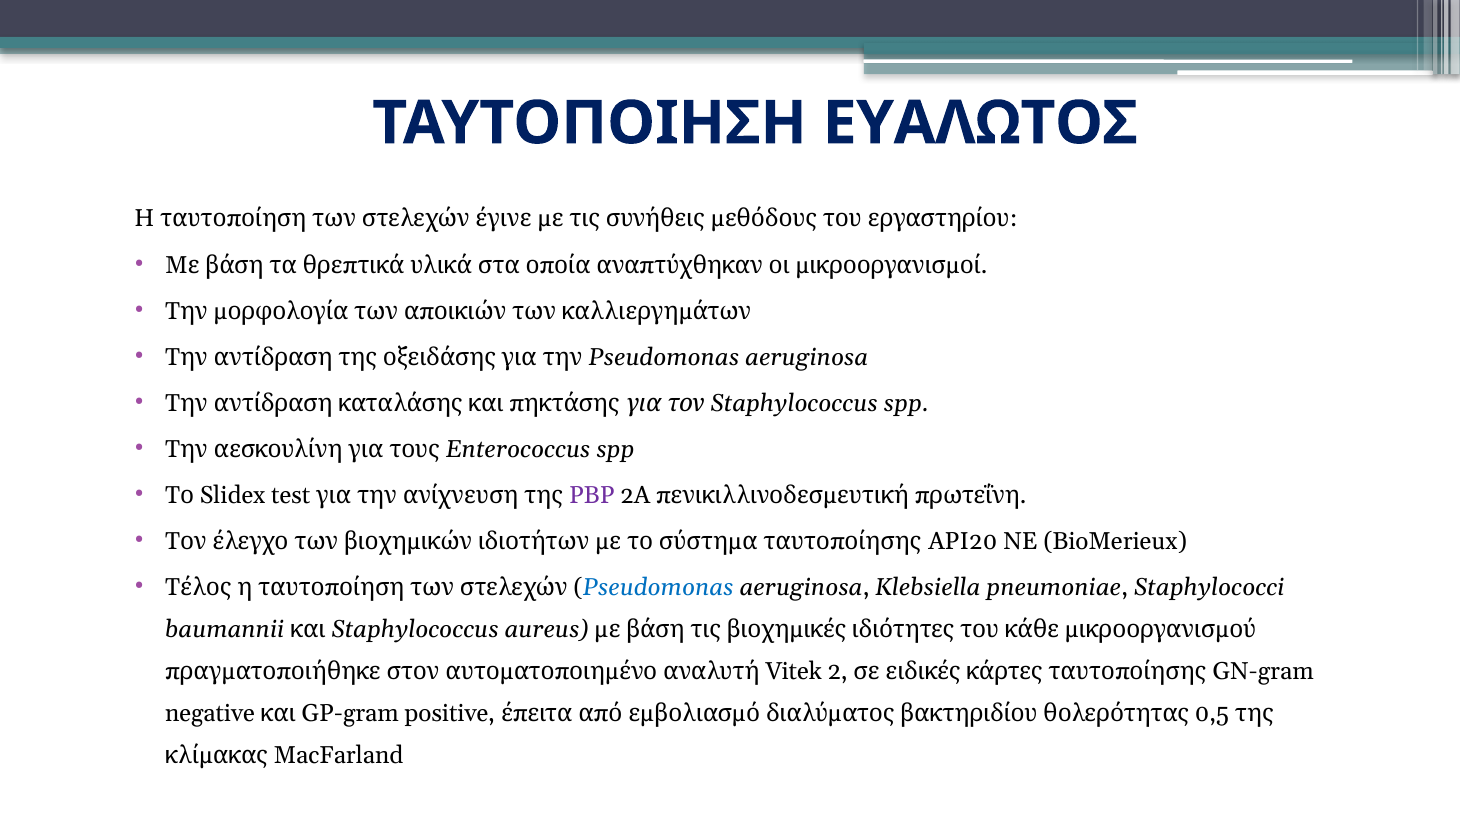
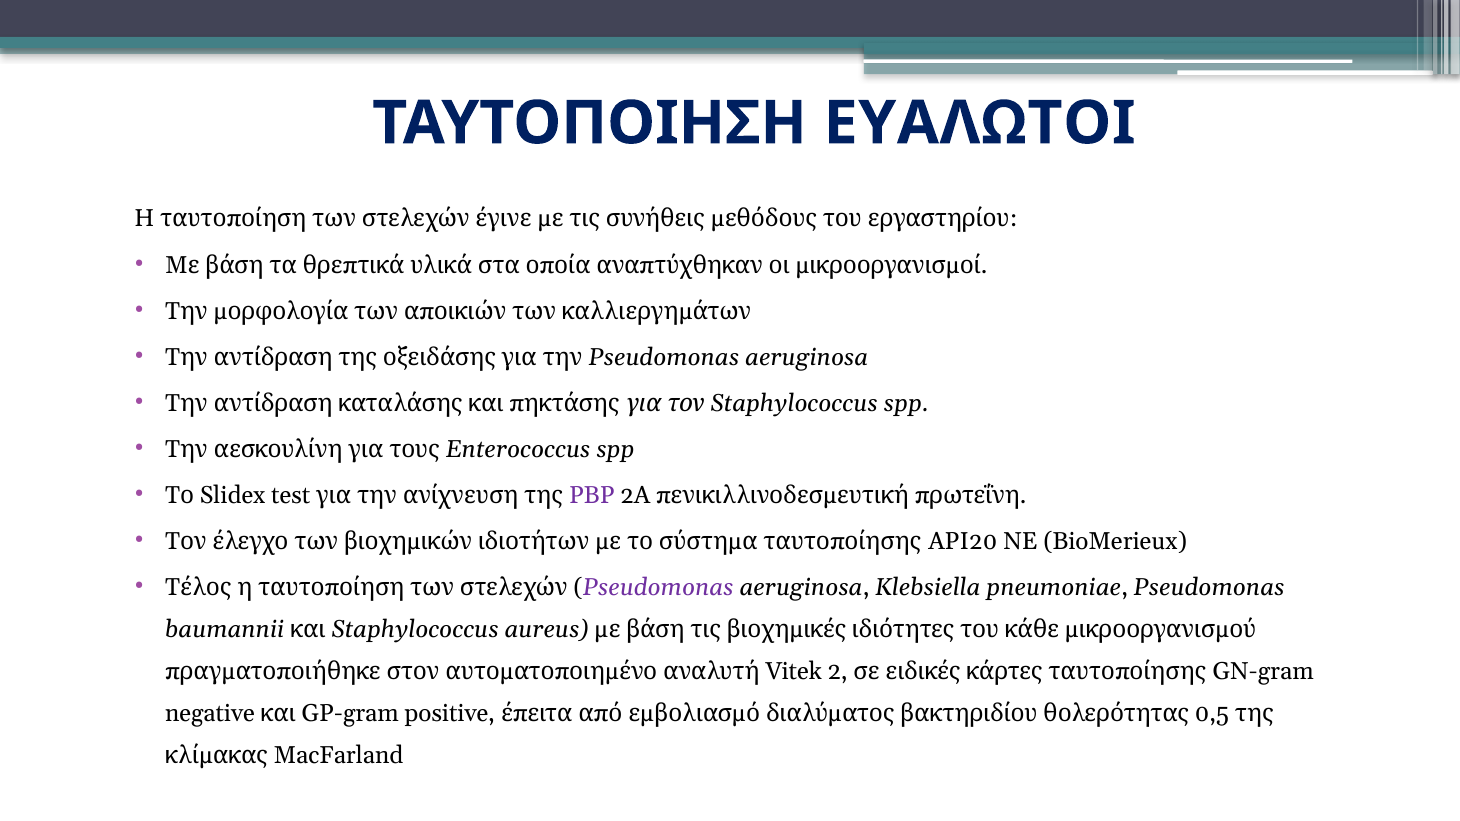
ΕΥΑΛΩΤΟΣ: ΕΥΑΛΩΤΟΣ -> ΕΥΑΛΩΤΟΙ (980, 123)
Pseudomonas colour: blue -> purple (658, 588)
pneumoniae Staphylococci: Staphylococci -> Pseudomonas (1209, 588)
